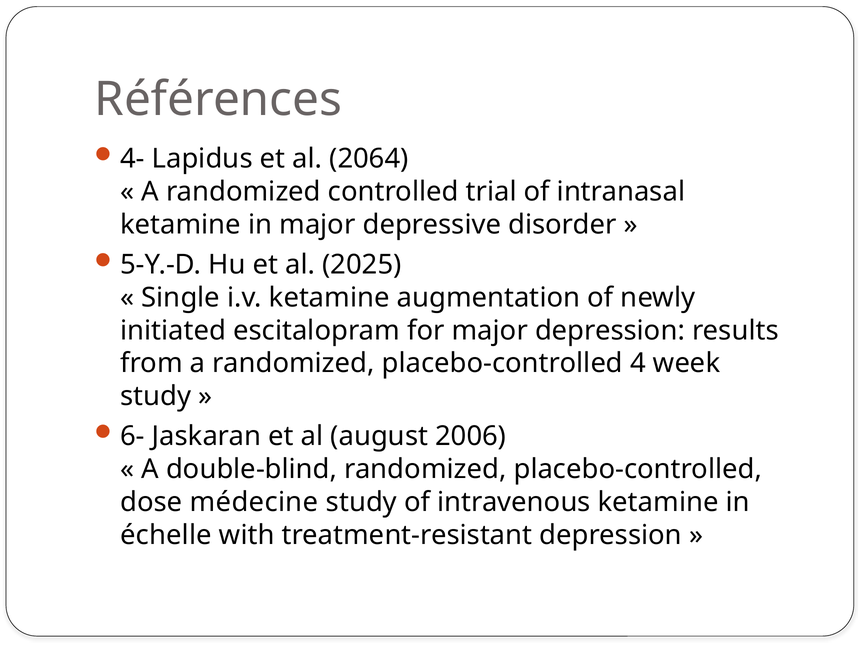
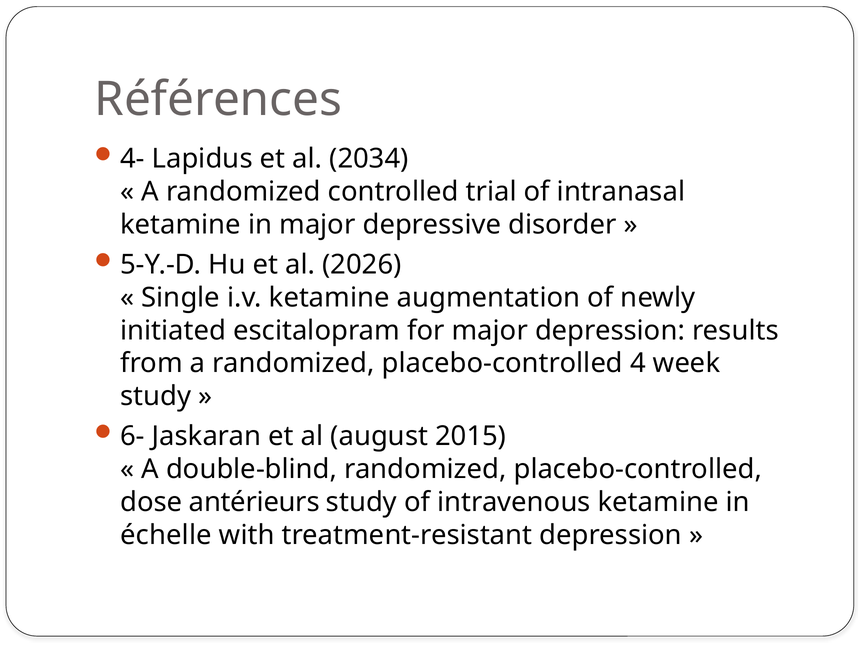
2064: 2064 -> 2034 (369, 159)
2025: 2025 -> 2026 (362, 265)
2006: 2006 -> 2015 (471, 436)
médecine: médecine -> antérieurs (254, 502)
